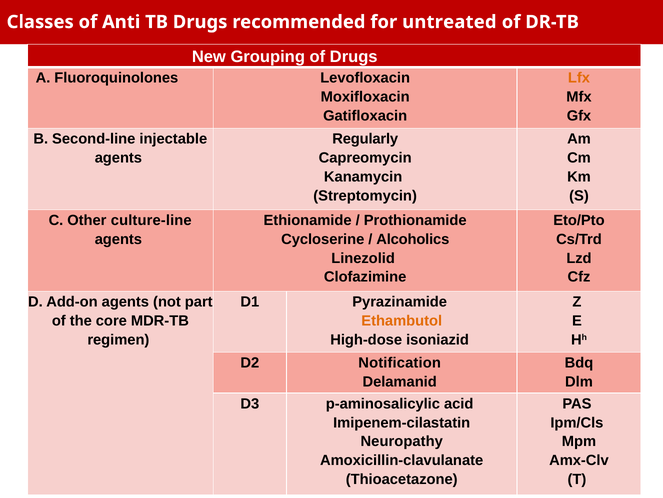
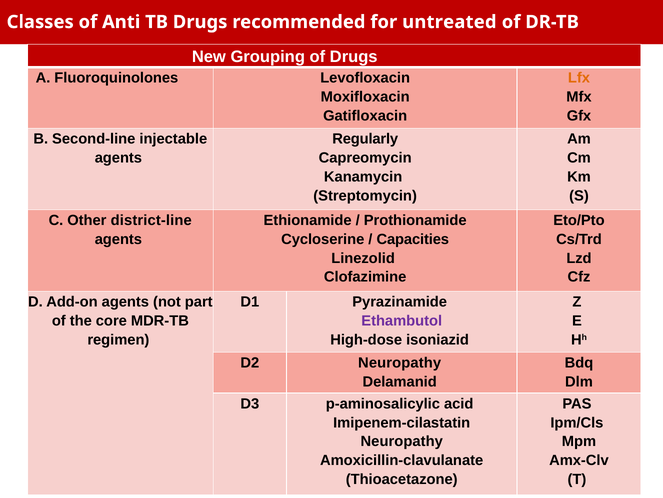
culture-line: culture-line -> district-line (151, 220)
Alcoholics: Alcoholics -> Capacities (413, 239)
Ethambutol colour: orange -> purple (402, 320)
D2 Notification: Notification -> Neuropathy (400, 363)
